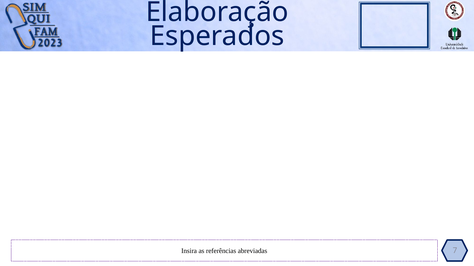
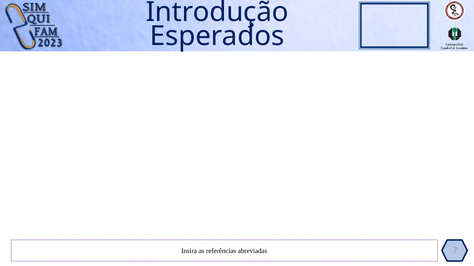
Elaboração: Elaboração -> Introdução (217, 12)
